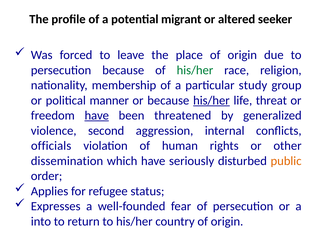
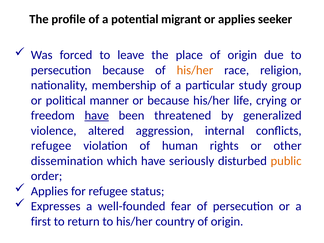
or altered: altered -> applies (237, 19)
his/her colour: green -> orange (195, 70)
his/her underline: present -> none (211, 100)
threat: threat -> crying (271, 100)
second: second -> altered (106, 131)
officials: officials -> refugee (51, 146)
into: into -> first (41, 221)
